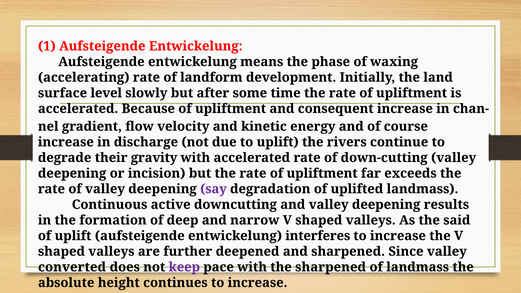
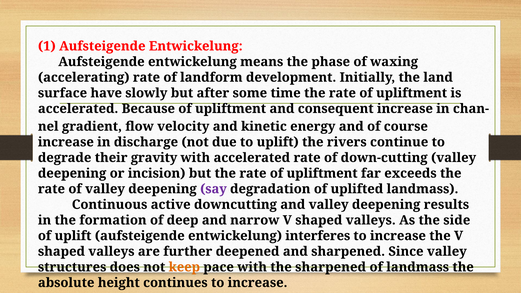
level: level -> have (106, 93)
said: said -> side (457, 220)
converted: converted -> structures (72, 267)
keep colour: purple -> orange (184, 267)
